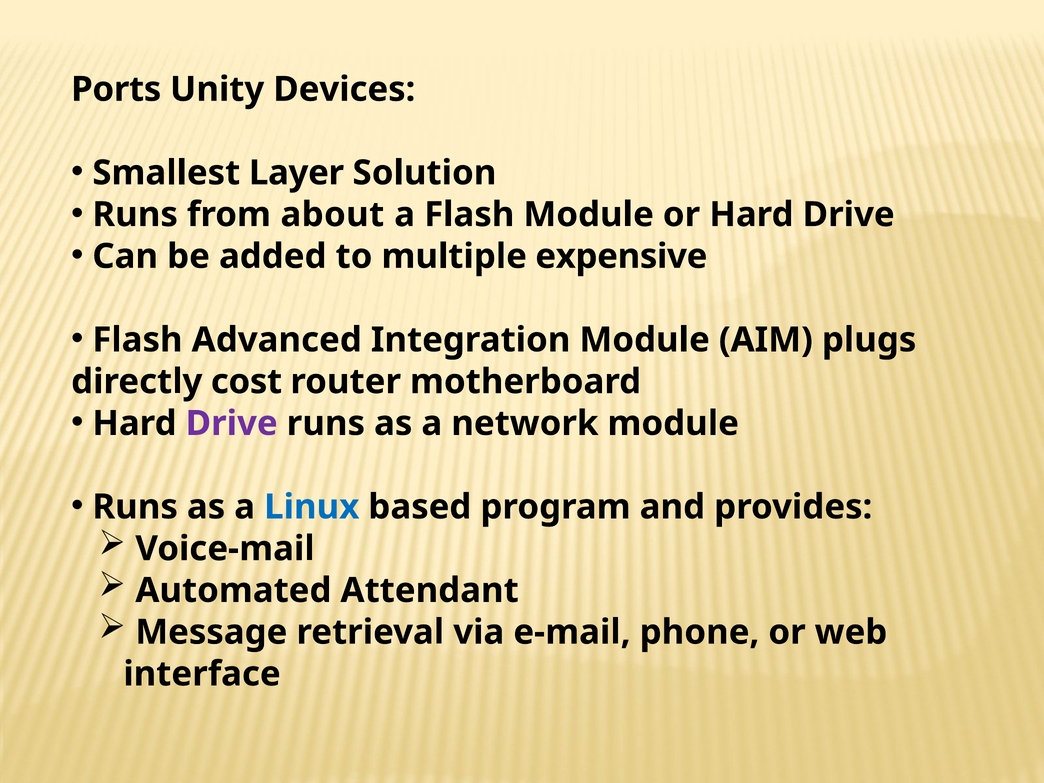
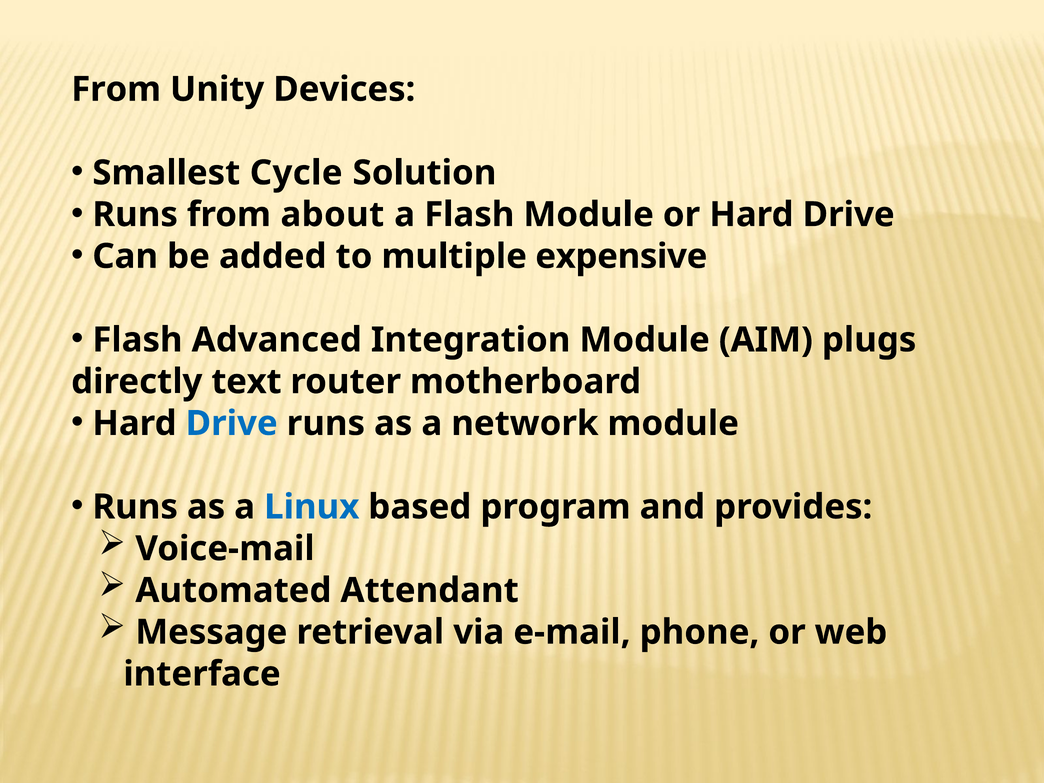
Ports: Ports -> From (116, 89)
Layer: Layer -> Cycle (296, 173)
cost: cost -> text (246, 382)
Drive colour: purple -> blue (232, 423)
